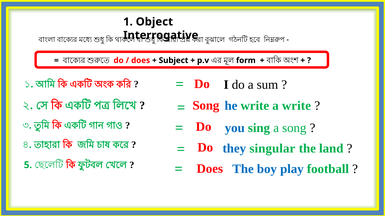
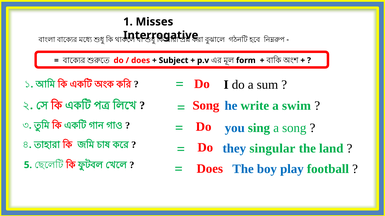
Object: Object -> Misses (154, 22)
a write: write -> swim (296, 106)
